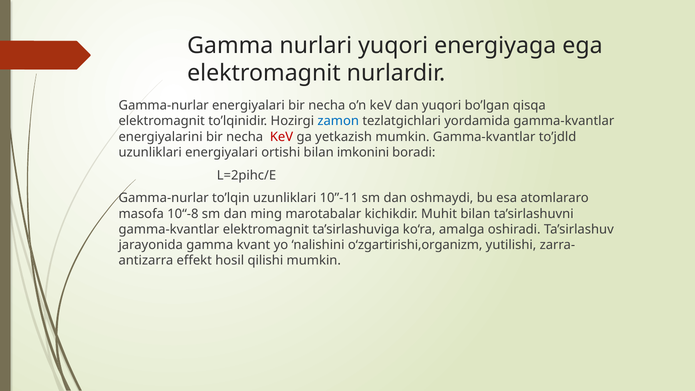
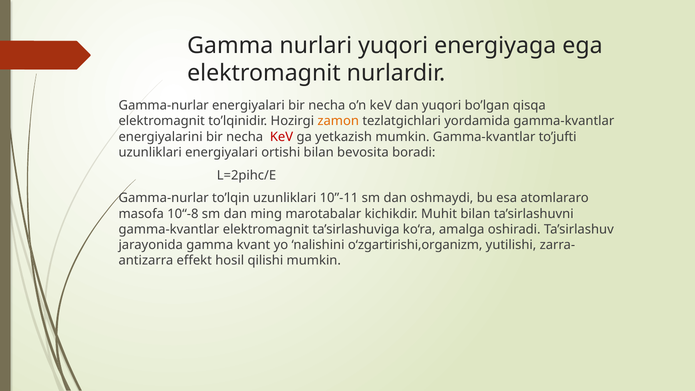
zamon colour: blue -> orange (338, 121)
to’jdld: to’jdld -> to’jufti (558, 137)
imkonini: imkonini -> bevosita (363, 152)
